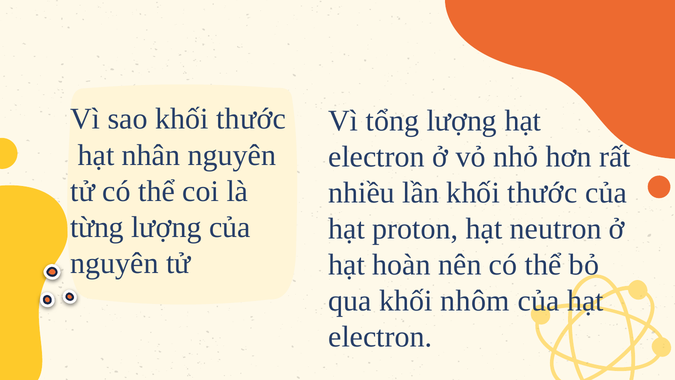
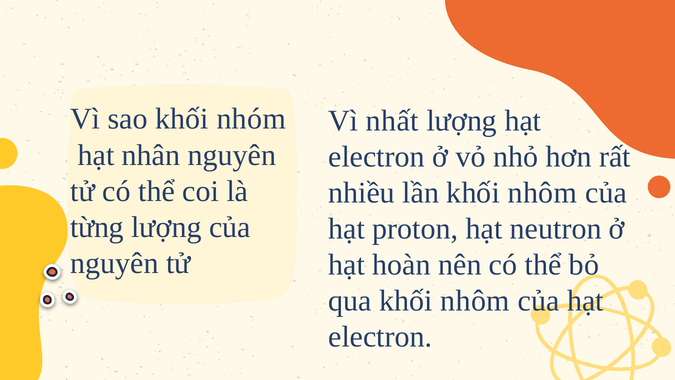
sao khối thước: thước -> nhóm (251, 119)
tổng: tổng -> nhất (392, 121)
lần khối thước: thước -> nhôm (542, 193)
